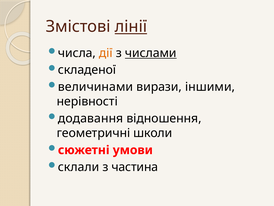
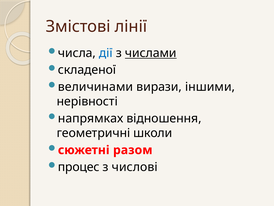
лінії underline: present -> none (131, 26)
дії colour: orange -> blue (106, 53)
додавання: додавання -> напрямках (91, 118)
умови: умови -> разом (133, 150)
склали: склали -> процес (79, 167)
частина: частина -> числові (135, 167)
